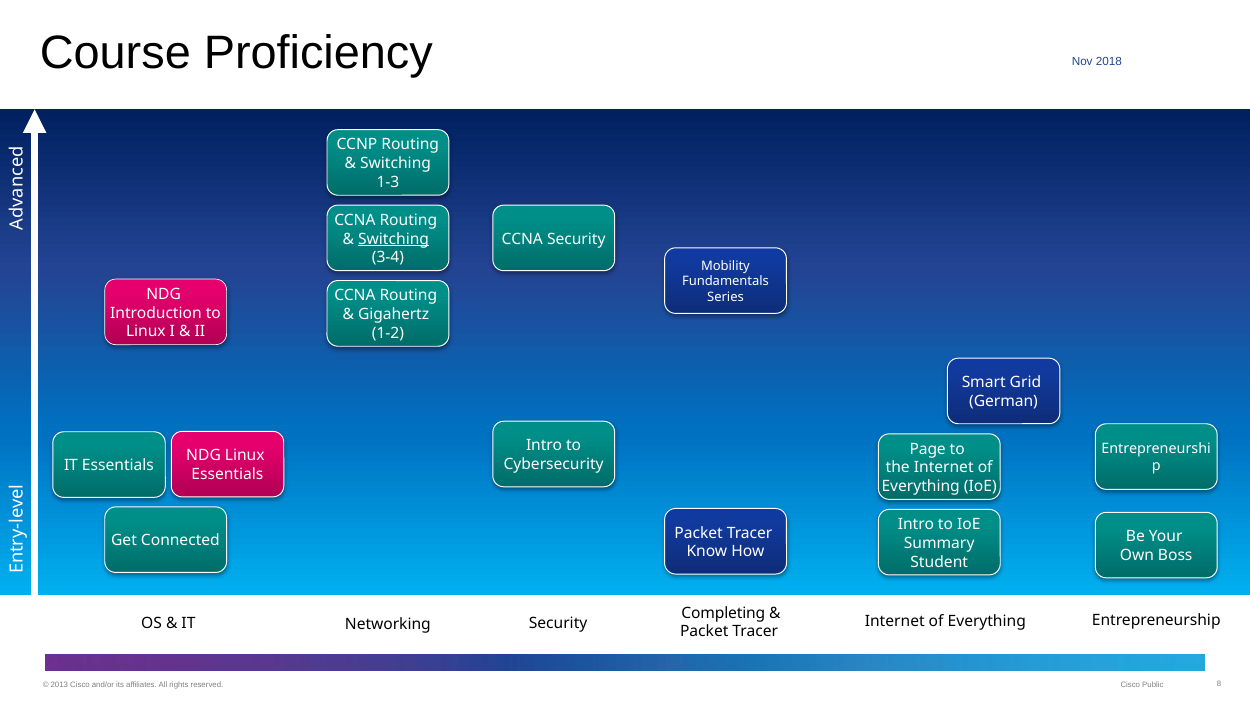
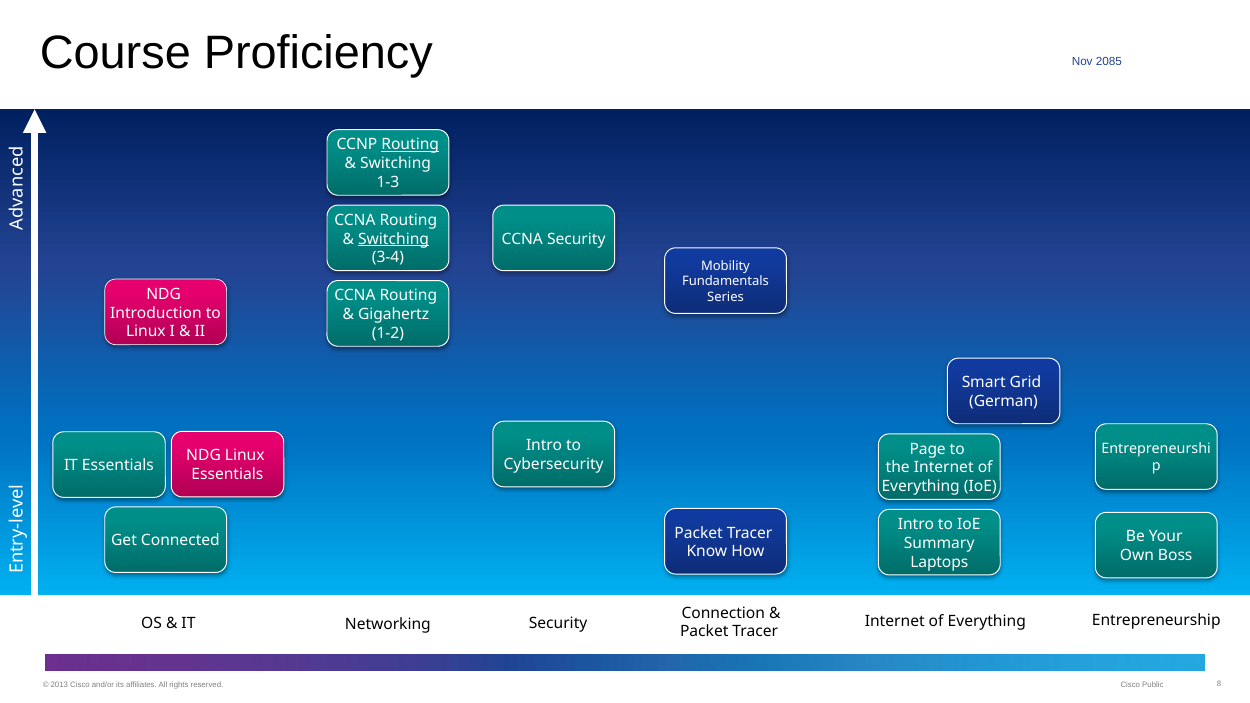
2018: 2018 -> 2085 (1109, 61)
Routing underline: none -> present (410, 145)
Student: Student -> Laptops (939, 562)
Completing: Completing -> Connection (723, 613)
